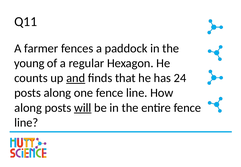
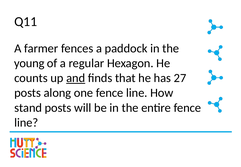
24: 24 -> 27 (180, 78)
along: along -> stand (28, 108)
will underline: present -> none (83, 108)
